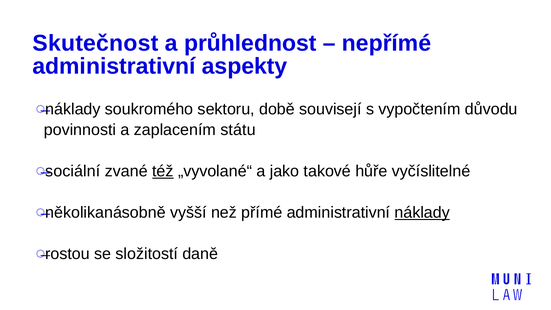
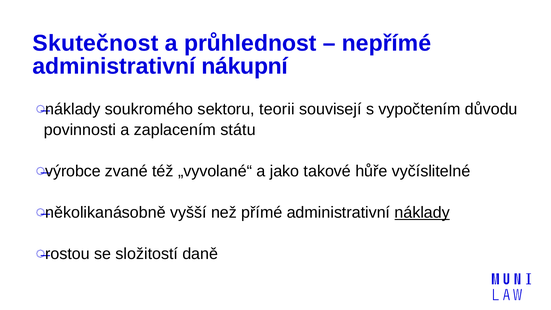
aspekty: aspekty -> nákupní (245, 66)
době: době -> teorii (277, 109)
sociální: sociální -> výrobce (73, 171)
též underline: present -> none (163, 171)
